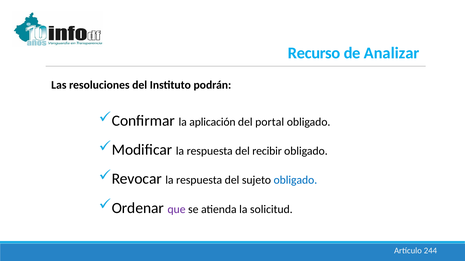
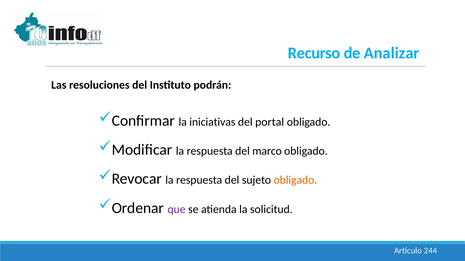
aplicación: aplicación -> iniciativas (212, 122)
recibir: recibir -> marco (267, 151)
obligado colour: blue -> orange (295, 181)
